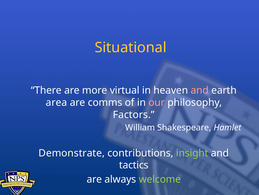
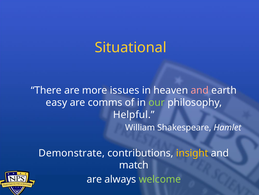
virtual: virtual -> issues (125, 90)
area: area -> easy (56, 102)
our colour: pink -> light green (157, 102)
Factors: Factors -> Helpful (134, 114)
insight colour: light green -> yellow (192, 153)
tactics: tactics -> match (134, 165)
